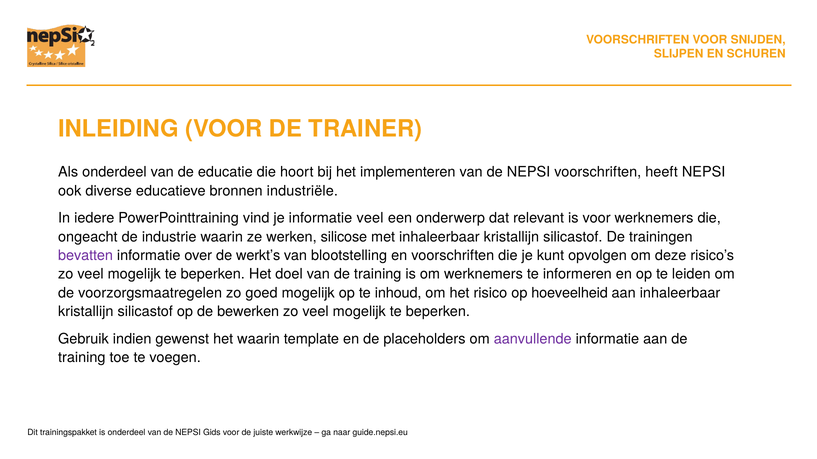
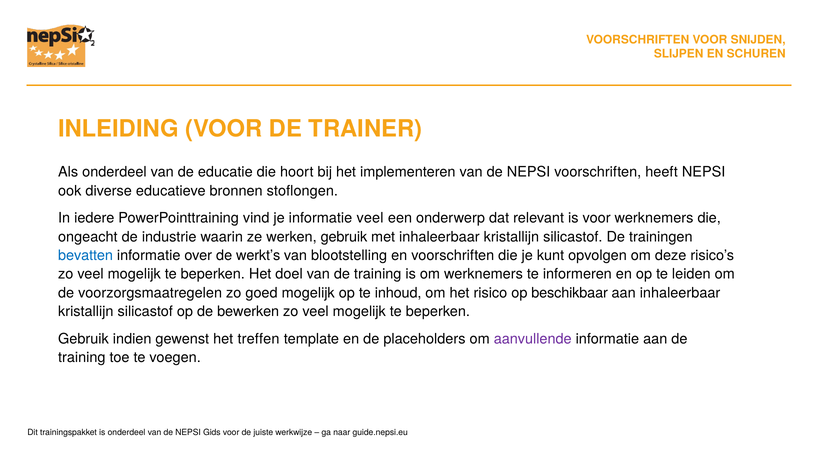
industriële: industriële -> stoflongen (302, 191)
werken silicose: silicose -> gebruik (344, 237)
bevatten colour: purple -> blue (86, 256)
hoeveelheid: hoeveelheid -> beschikbaar (570, 293)
het waarin: waarin -> treffen (258, 339)
